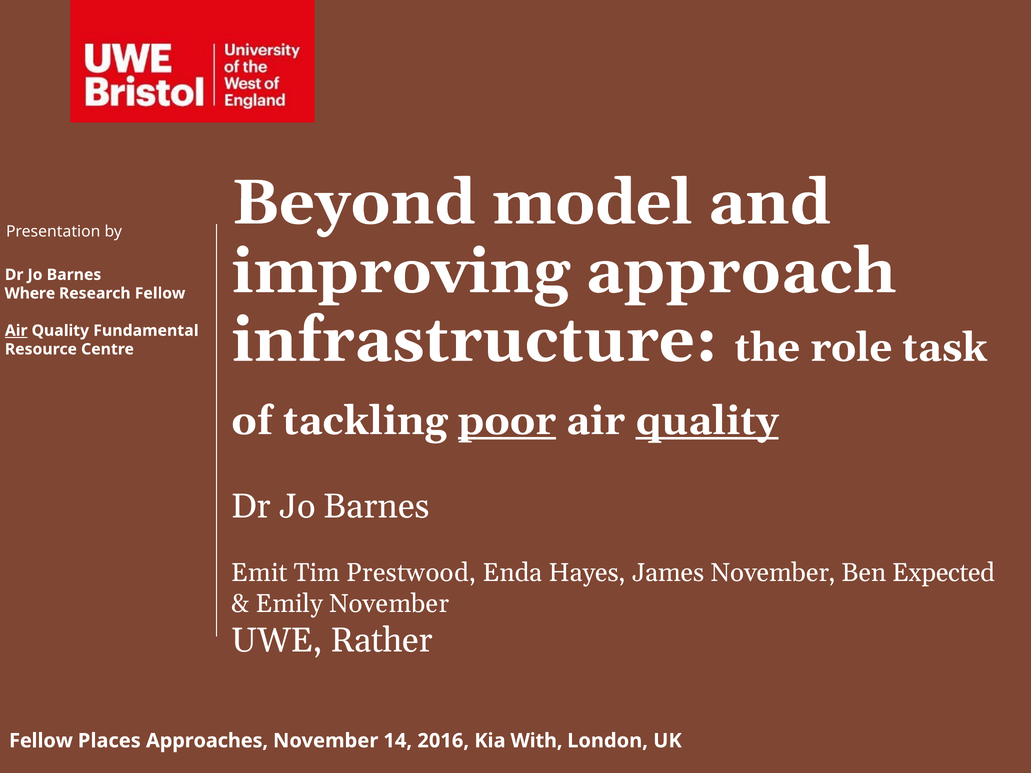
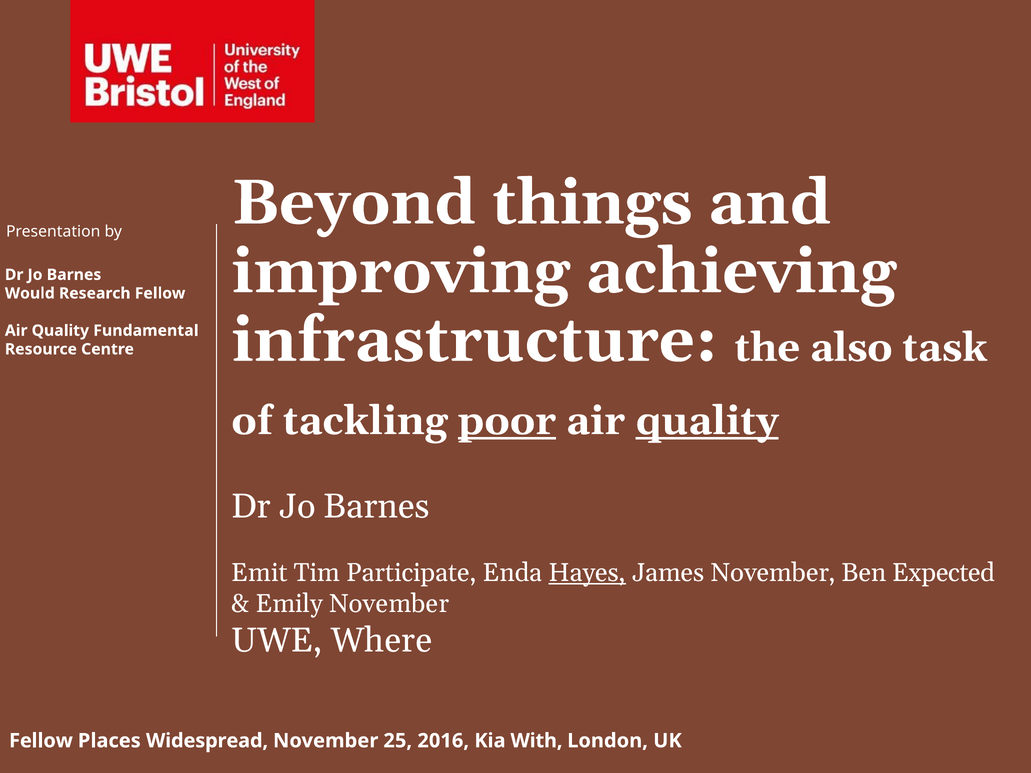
model: model -> things (592, 203)
approach: approach -> achieving (741, 271)
Where: Where -> Would (30, 293)
role: role -> also (851, 348)
Air underline: present -> none (16, 331)
Prestwood: Prestwood -> Participate (411, 573)
Hayes underline: none -> present (587, 573)
Rather: Rather -> Where (381, 641)
Approaches: Approaches -> Widespread (207, 741)
14: 14 -> 25 (398, 741)
